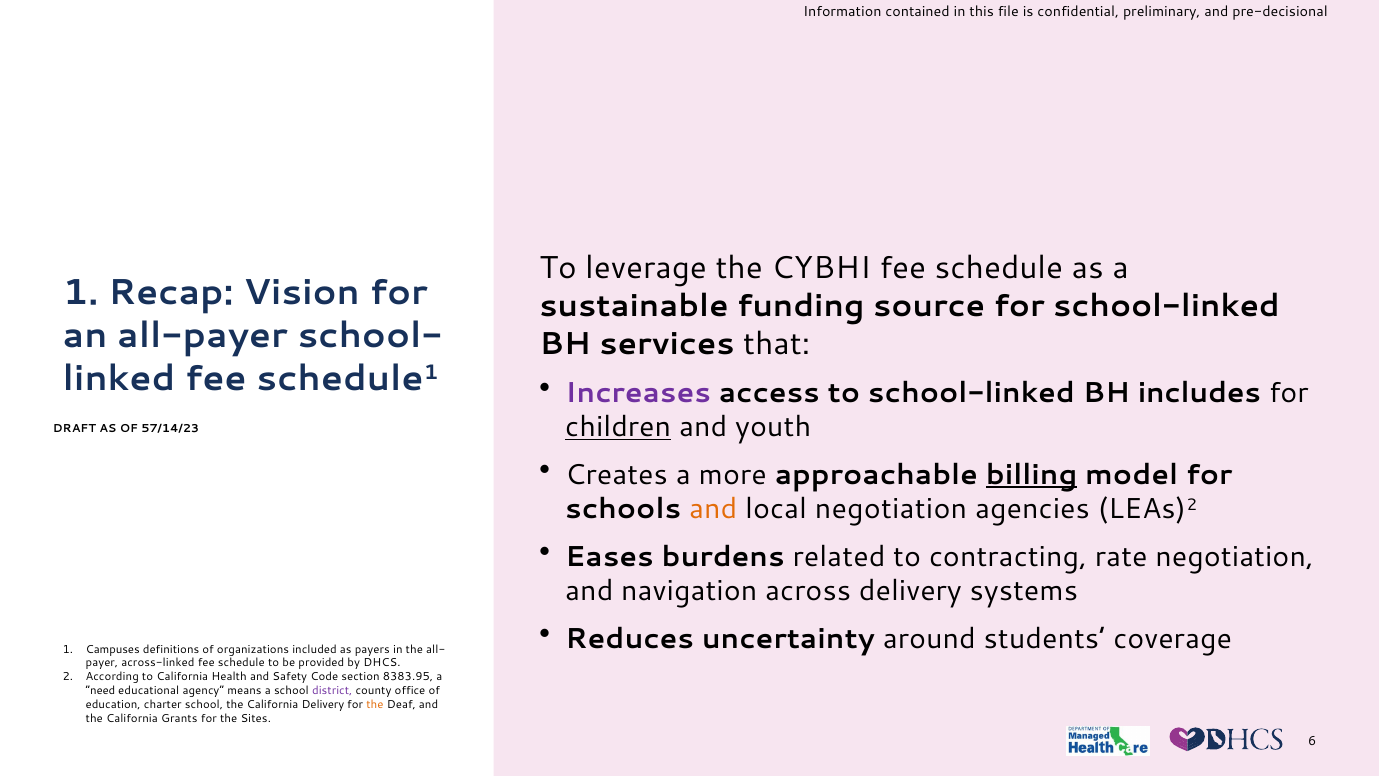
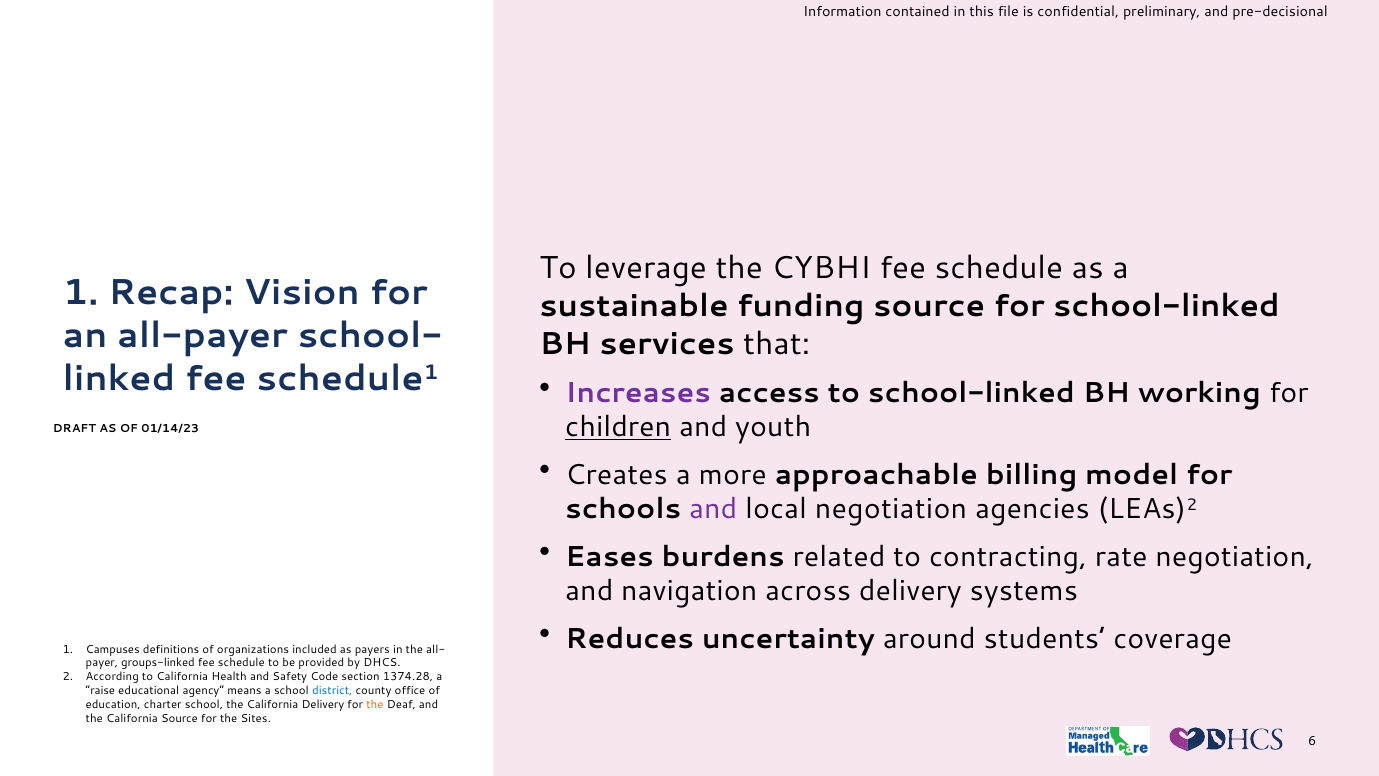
includes: includes -> working (1199, 393)
57/14/23: 57/14/23 -> 01/14/23 (170, 429)
billing underline: present -> none (1032, 474)
and colour: orange -> purple (713, 509)
across-linked: across-linked -> groups-linked (158, 663)
8383.95: 8383.95 -> 1374.28 (408, 677)
need: need -> raise (100, 690)
district colour: purple -> blue (332, 690)
California Grants: Grants -> Source (179, 718)
